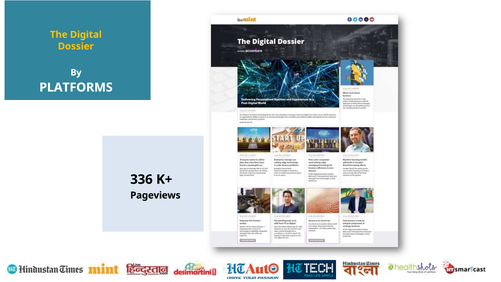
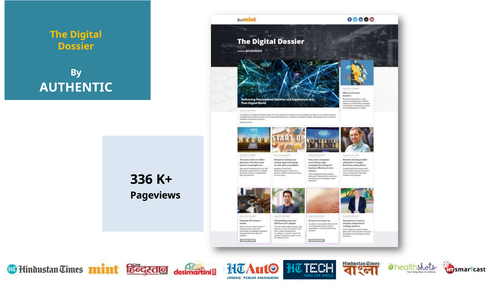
PLATFORMS: PLATFORMS -> AUTHENTIC (76, 87)
